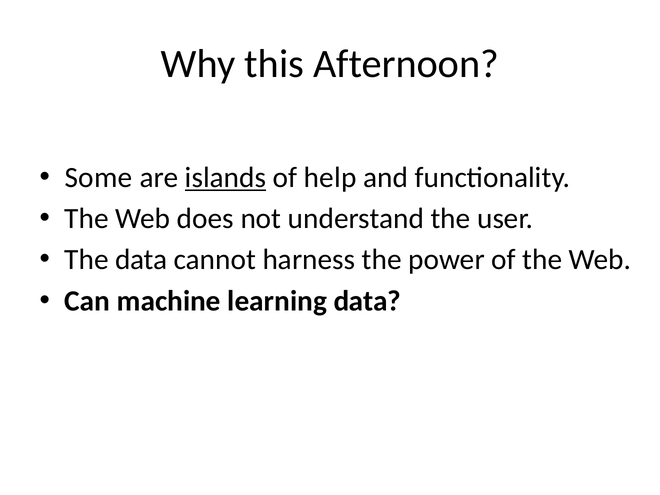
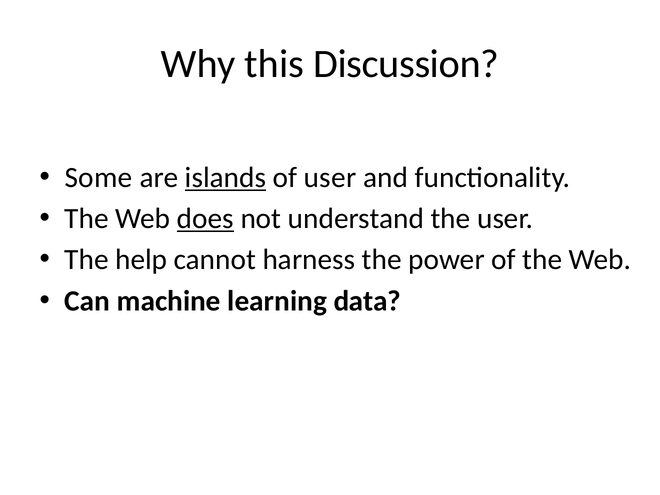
Afternoon: Afternoon -> Discussion (406, 64)
of help: help -> user (330, 178)
does underline: none -> present (205, 219)
The data: data -> help (141, 260)
